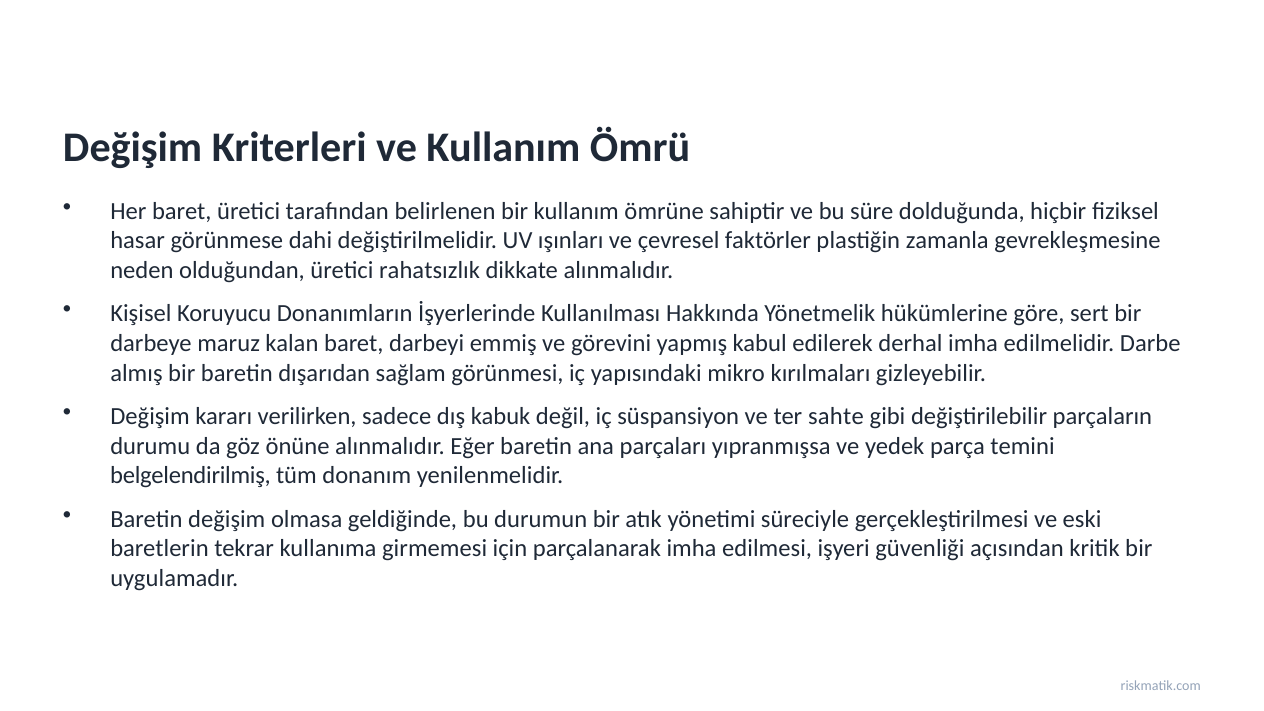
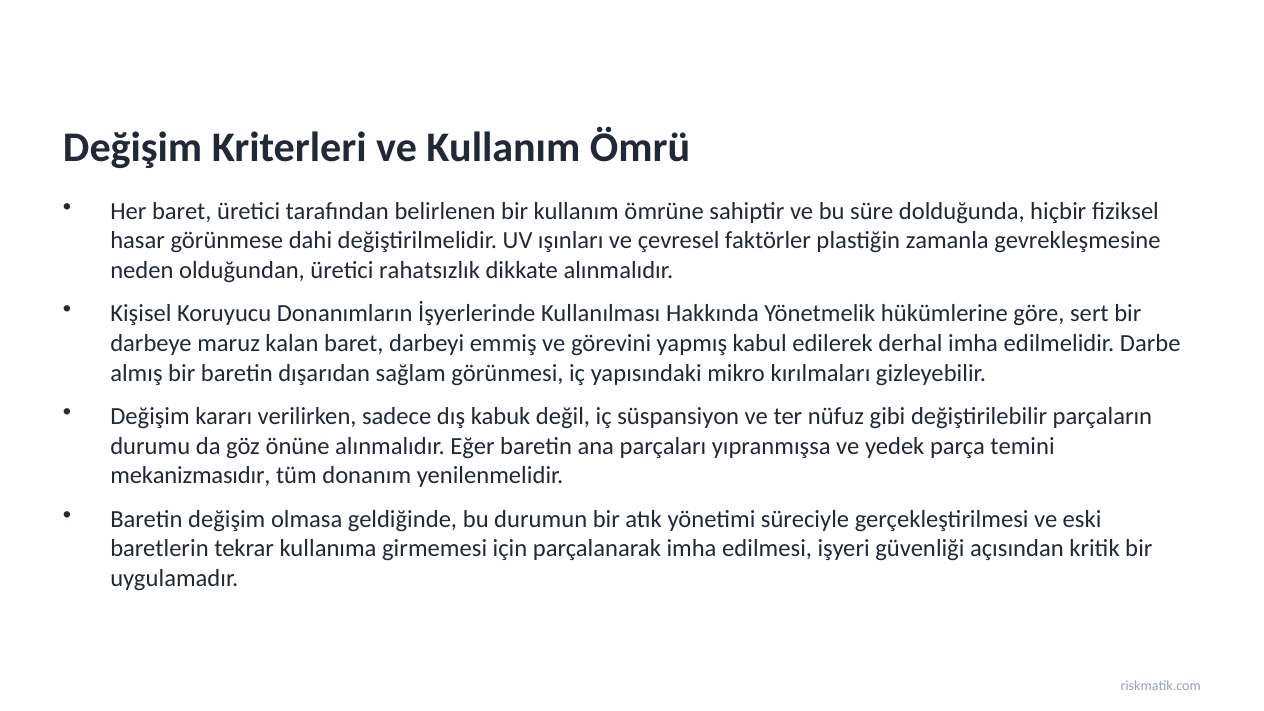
sahte: sahte -> nüfuz (836, 417)
belgelendirilmiş: belgelendirilmiş -> mekanizmasıdır (190, 476)
